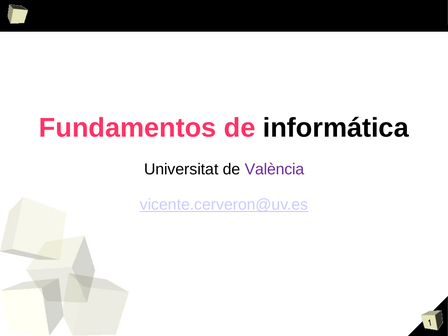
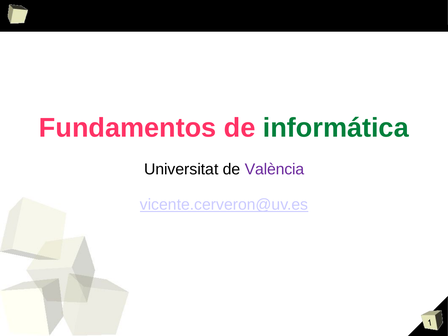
informática colour: black -> green (336, 128)
